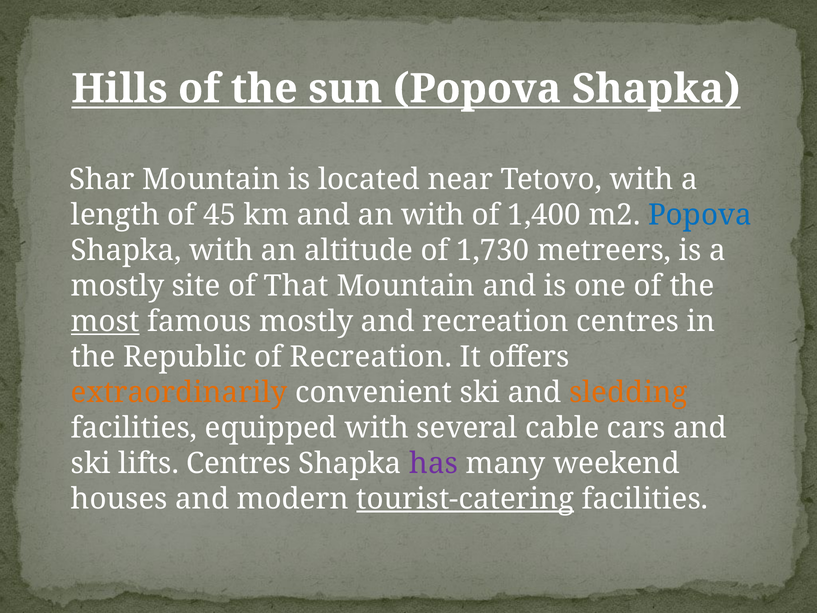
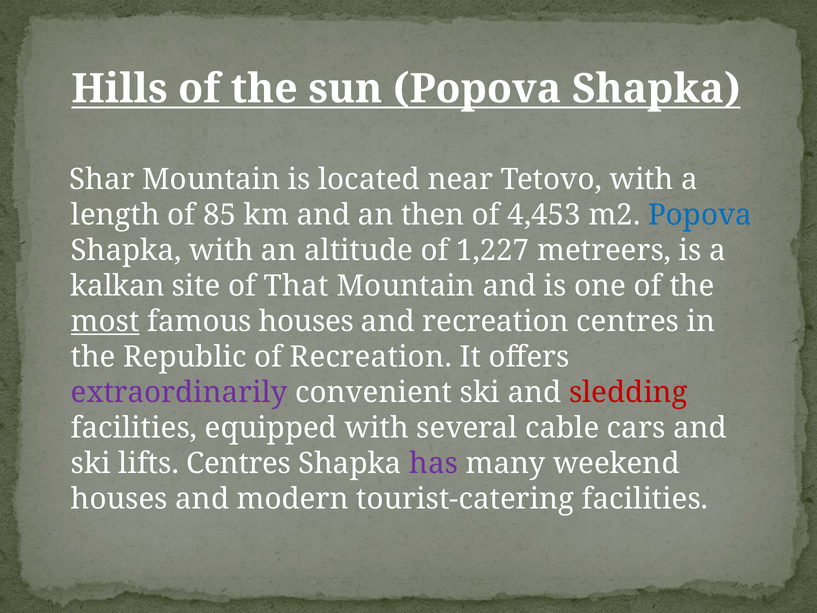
45: 45 -> 85 (220, 215)
an with: with -> then (433, 215)
1,400: 1,400 -> 4,453 (544, 215)
1,730: 1,730 -> 1,227 (493, 250)
mostly: mostly -> kalkan (118, 286)
famous mostly: mostly -> houses (306, 321)
extraordinarily colour: orange -> purple (179, 392)
sledding colour: orange -> red (628, 392)
tourist-catering underline: present -> none (465, 499)
